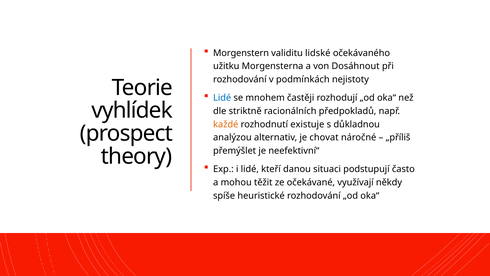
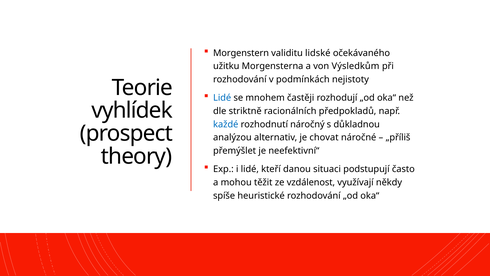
Dosáhnout: Dosáhnout -> Výsledkům (356, 66)
každé colour: orange -> blue (226, 124)
existuje: existuje -> náročný (307, 124)
očekávané: očekávané -> vzdálenost (311, 182)
